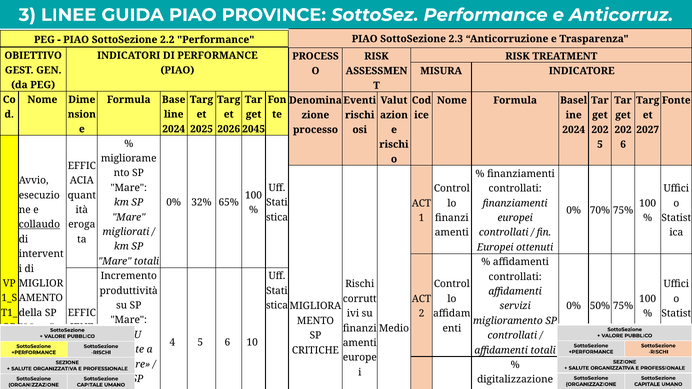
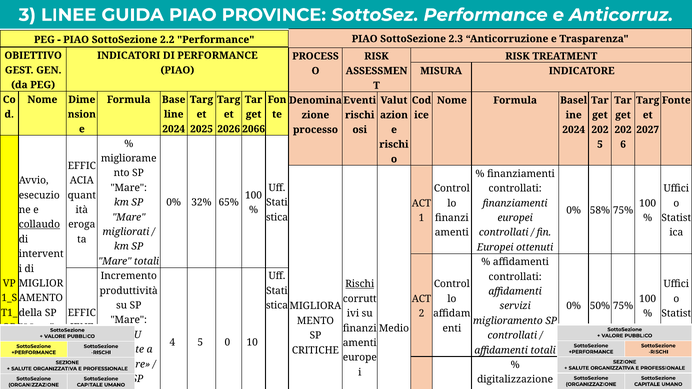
2045: 2045 -> 2066 (254, 129)
70%: 70% -> 58% (600, 211)
Rischi underline: none -> present (360, 284)
5 6: 6 -> 0 (227, 342)
